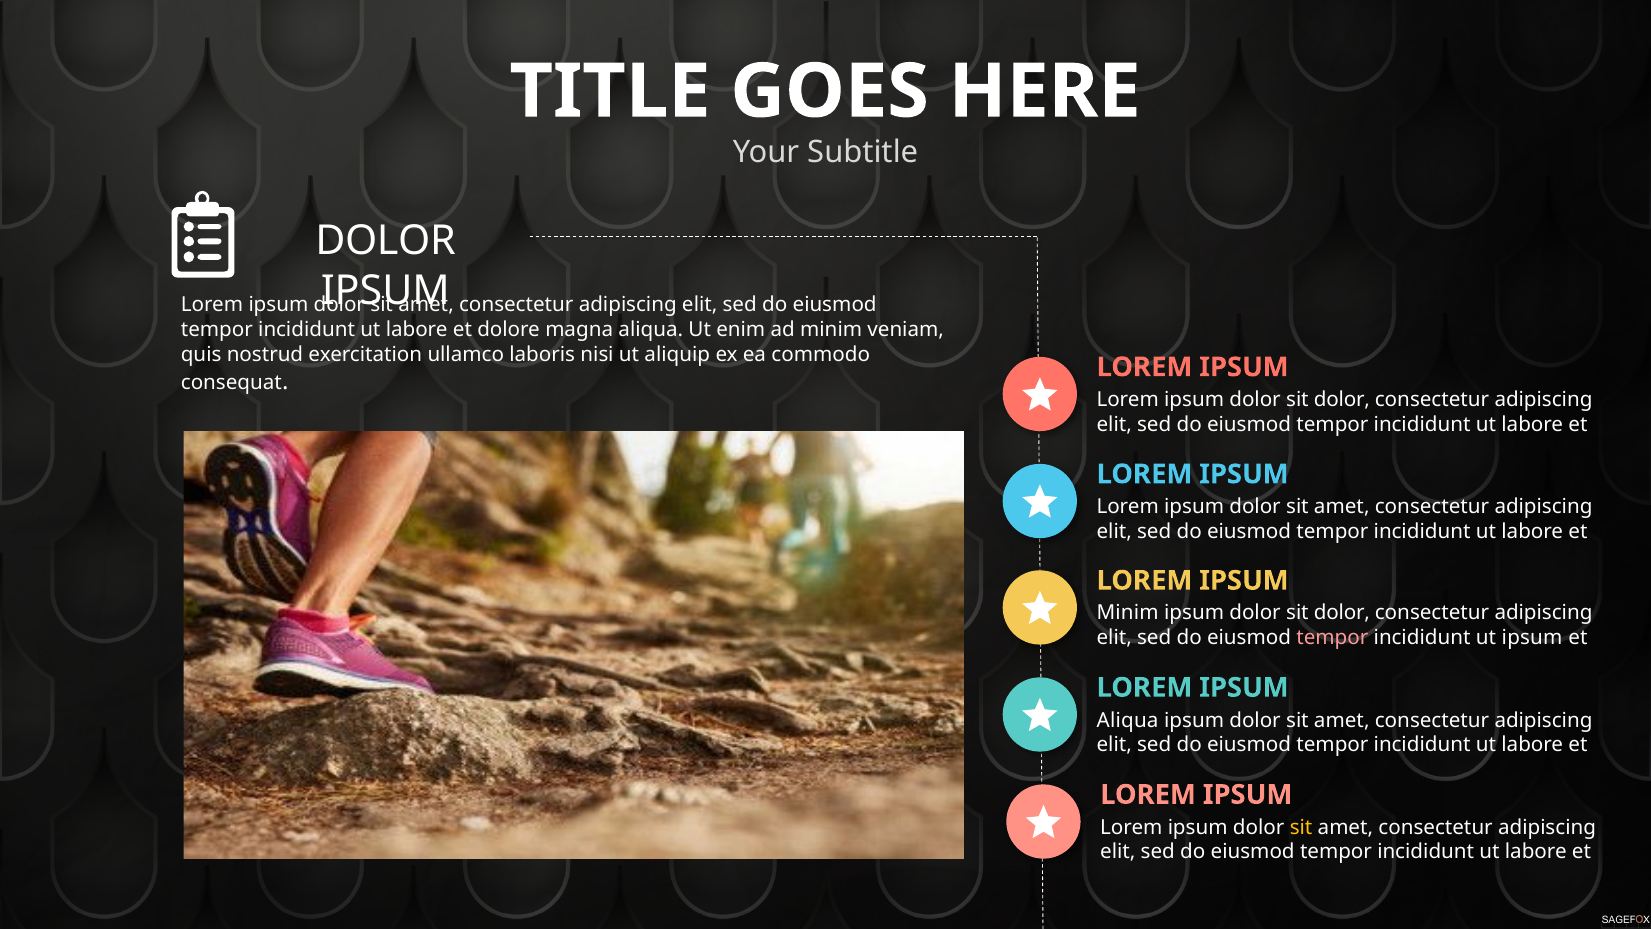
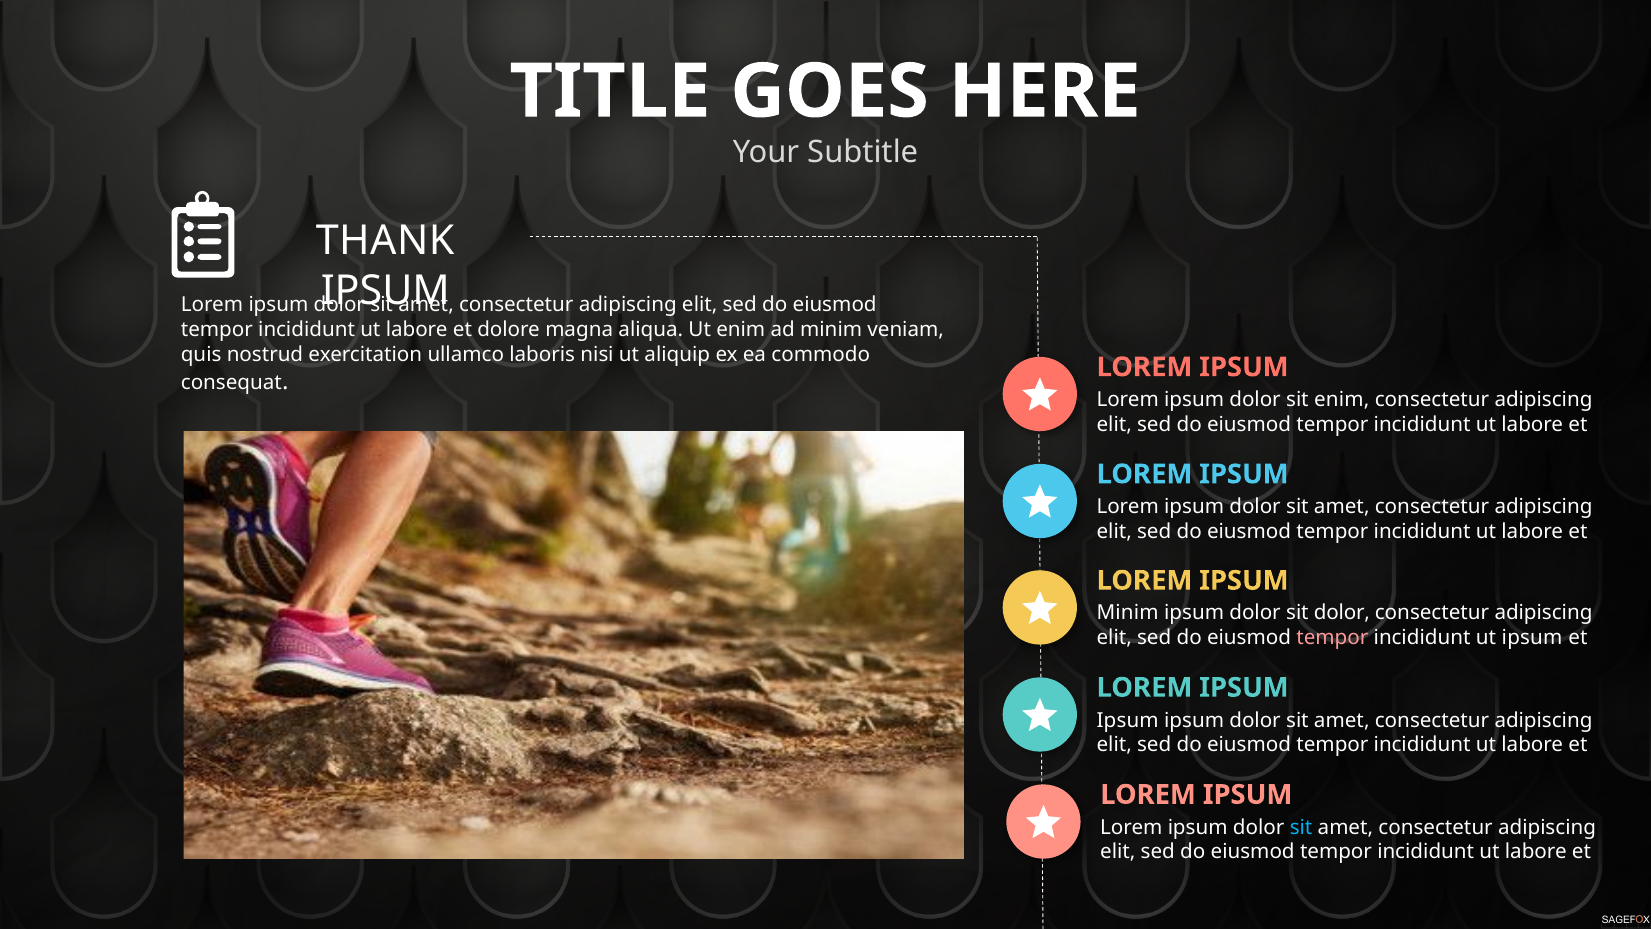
DOLOR: DOLOR -> THANK (385, 241)
dolor: dolor -> enim (1342, 400)
Aliqua: Aliqua -> Ipsum (1128, 720)
sit colour: yellow -> light blue (1301, 827)
